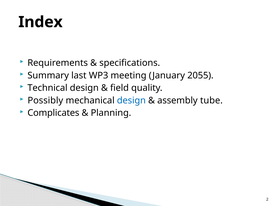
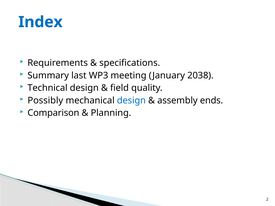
Index colour: black -> blue (40, 22)
2055: 2055 -> 2038 (200, 76)
tube: tube -> ends (212, 101)
Complicates: Complicates -> Comparison (53, 113)
